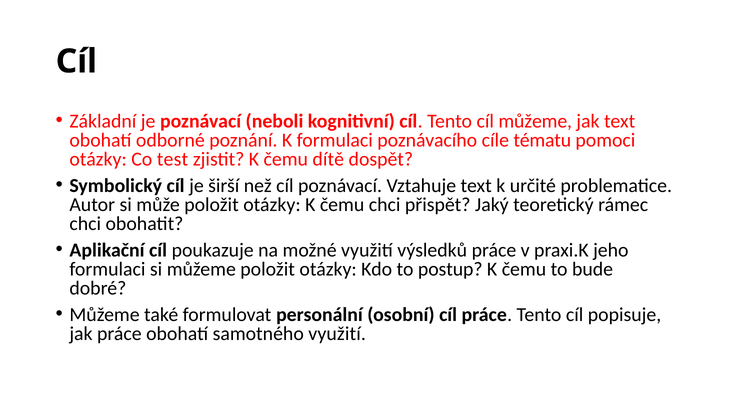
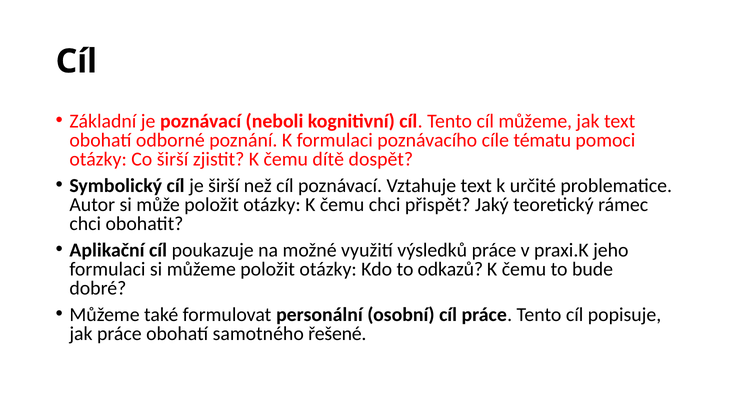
Co test: test -> širší (173, 160)
postup: postup -> odkazů (450, 269)
samotného využití: využití -> řešené (337, 334)
